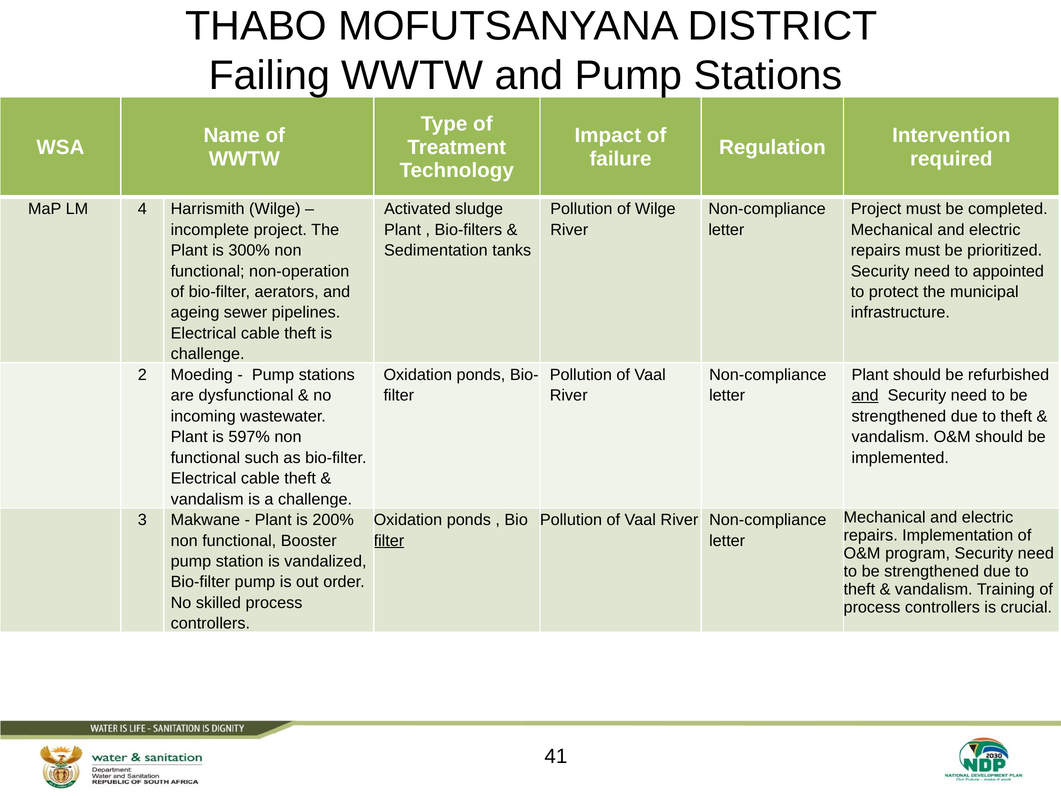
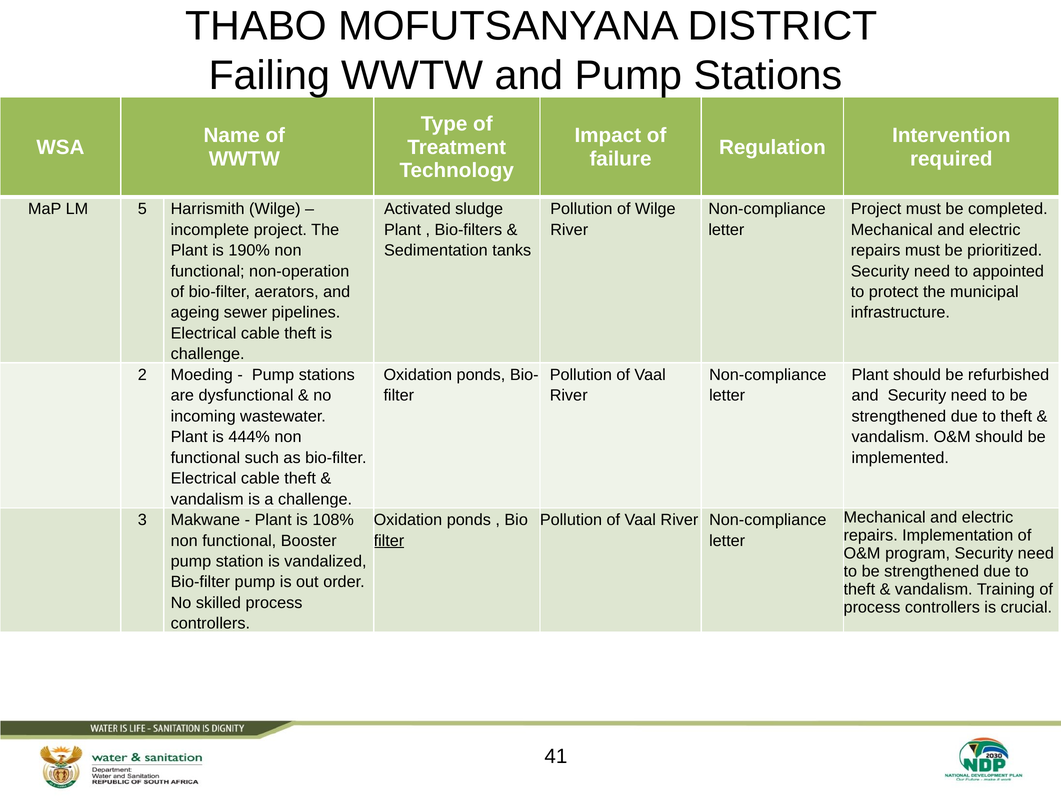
4: 4 -> 5 (142, 209)
300%: 300% -> 190% (249, 250)
and underline: present -> none (865, 395)
597%: 597% -> 444% (249, 437)
200%: 200% -> 108% (333, 520)
